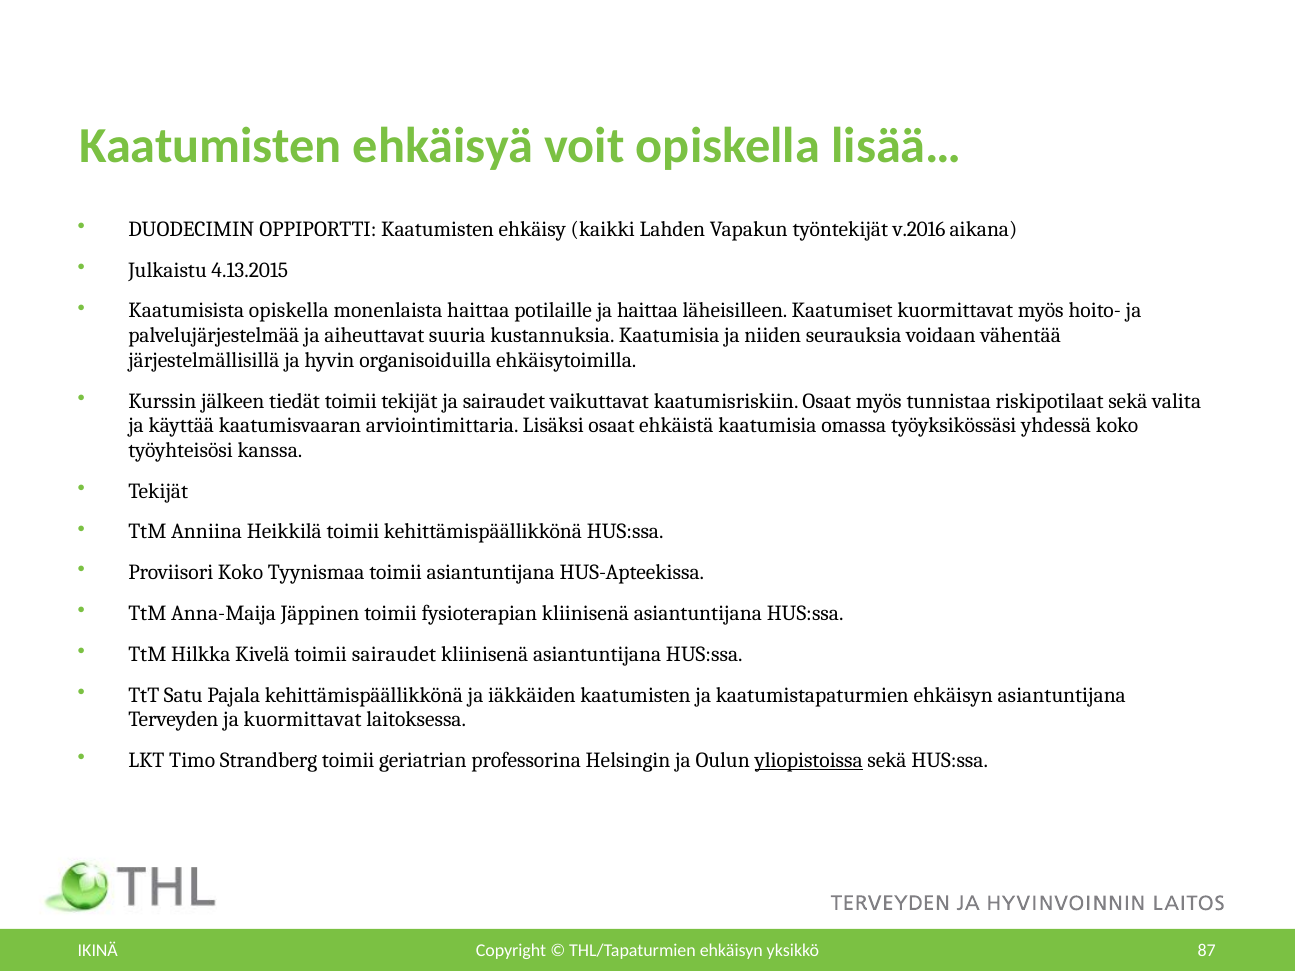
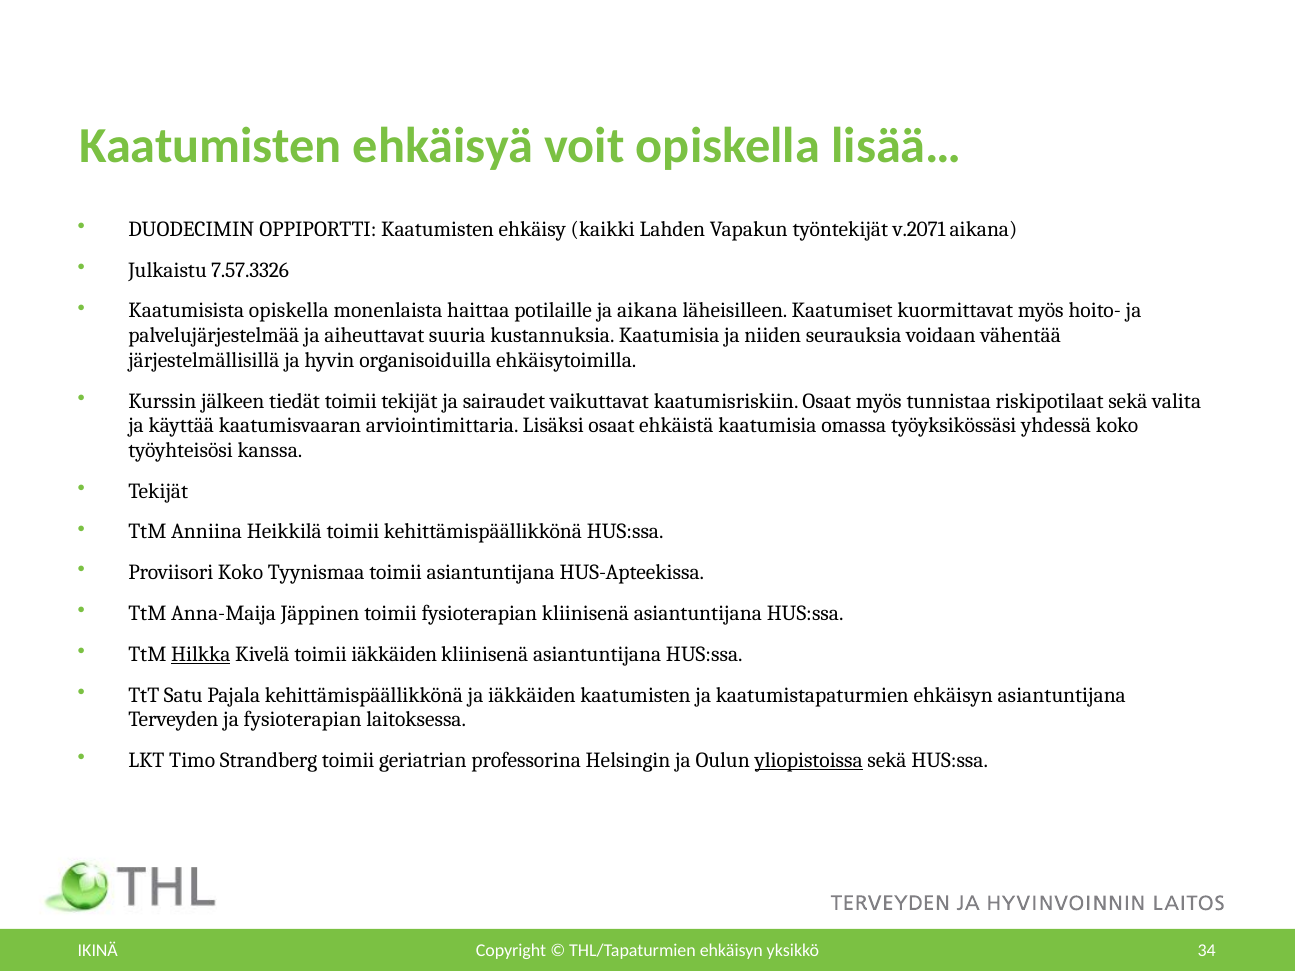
v.2016: v.2016 -> v.2071 (919, 229)
4.13.2015: 4.13.2015 -> 7.57.3326 (250, 270)
ja haittaa: haittaa -> aikana (647, 311)
Hilkka underline: none -> present (201, 654)
toimii sairaudet: sairaudet -> iäkkäiden (394, 654)
ja kuormittavat: kuormittavat -> fysioterapian (303, 720)
87: 87 -> 34 (1207, 951)
